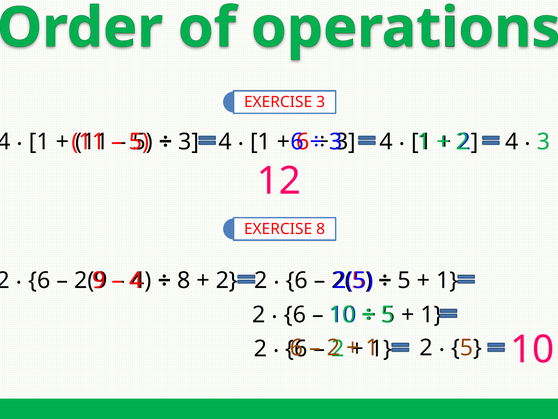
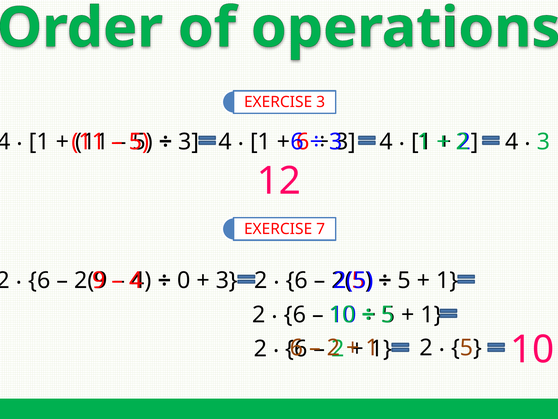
EXERCISE 8: 8 -> 7 (321, 229)
8: 8 -> 0 (184, 280)
2: 2 -> 3 (227, 280)
